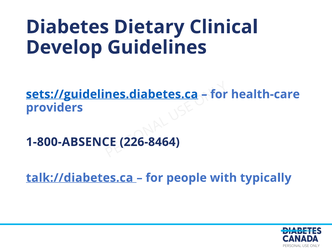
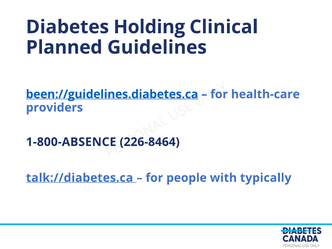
Dietary: Dietary -> Holding (149, 27)
Develop: Develop -> Planned (64, 47)
sets://guidelines.diabetes.ca: sets://guidelines.diabetes.ca -> been://guidelines.diabetes.ca (112, 94)
